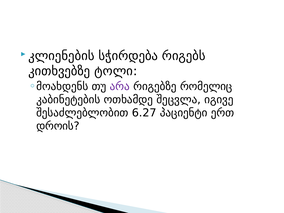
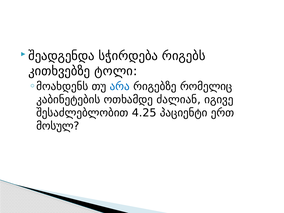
კლიენების: კლიენების -> შეადგენდა (61, 56)
არა colour: purple -> blue (120, 86)
შეცვლა: შეცვლა -> ძალიან (179, 100)
6.27: 6.27 -> 4.25 (144, 113)
დროის: დროის -> მოსულ (58, 126)
